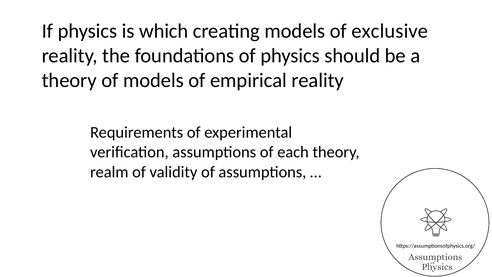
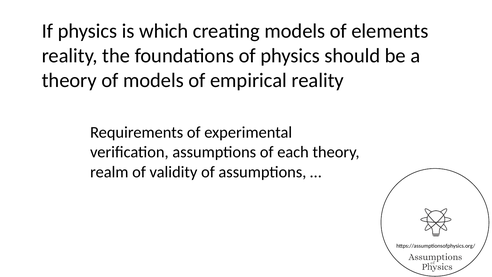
exclusive: exclusive -> elements (390, 31)
